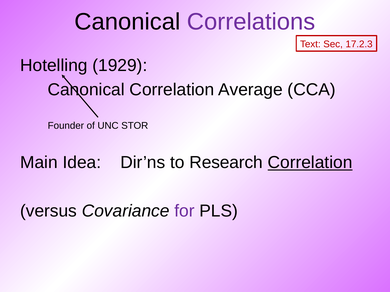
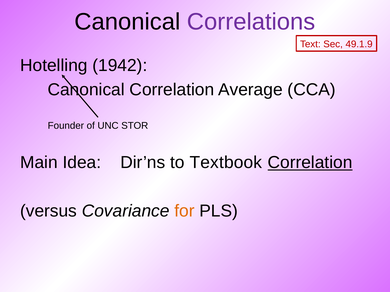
17.2.3: 17.2.3 -> 49.1.9 (359, 44)
1929: 1929 -> 1942 (120, 66)
Research: Research -> Textbook (226, 163)
for colour: purple -> orange (184, 211)
